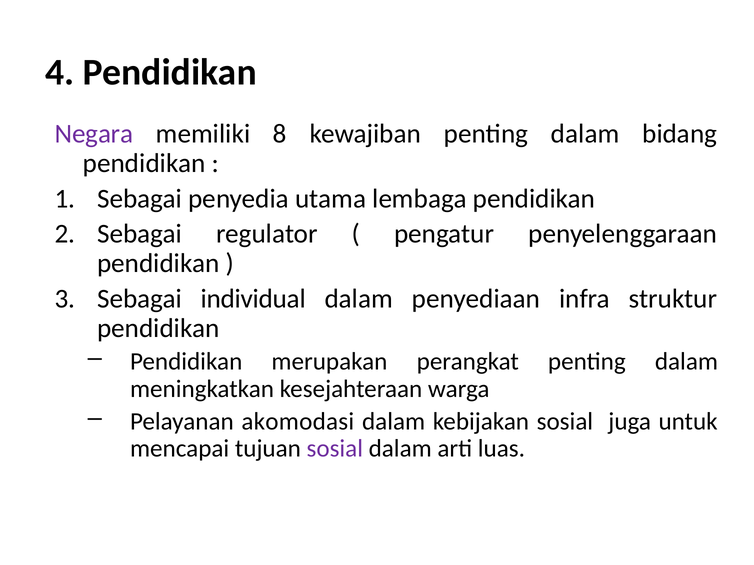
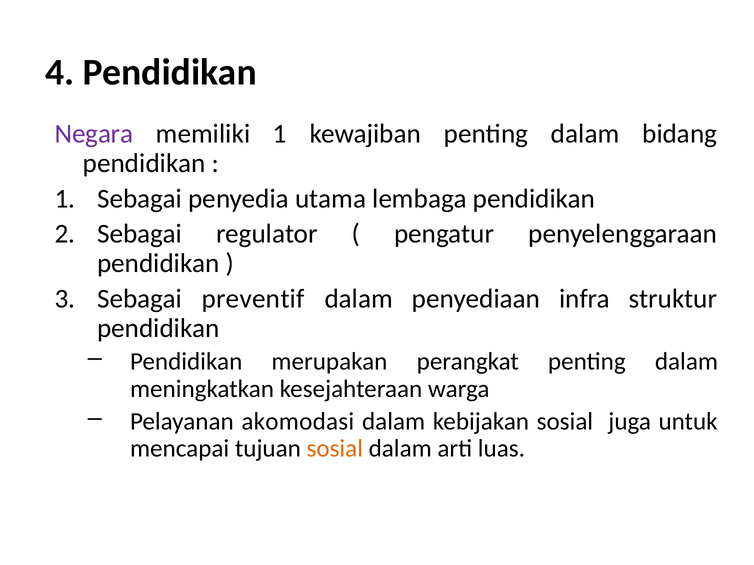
memiliki 8: 8 -> 1 (280, 134)
individual: individual -> preventif (253, 299)
sosial colour: purple -> orange (335, 449)
